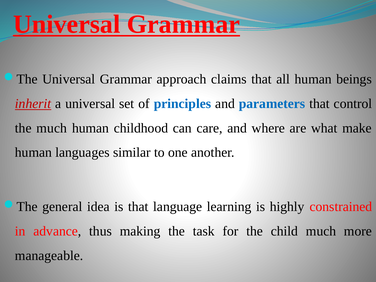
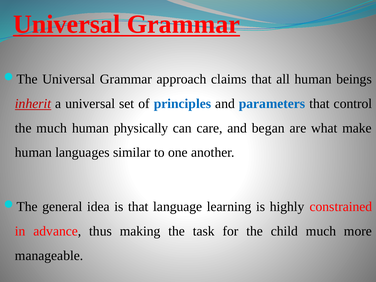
childhood: childhood -> physically (141, 128)
where: where -> began (268, 128)
